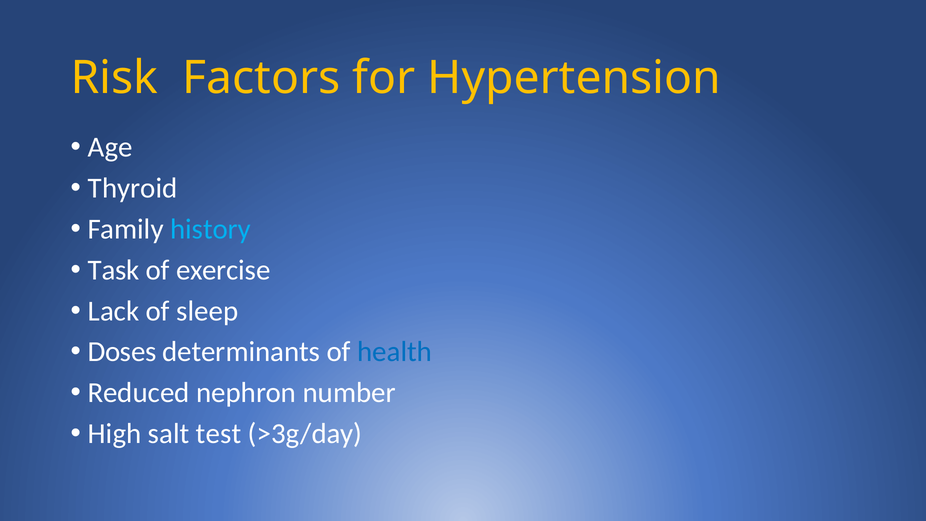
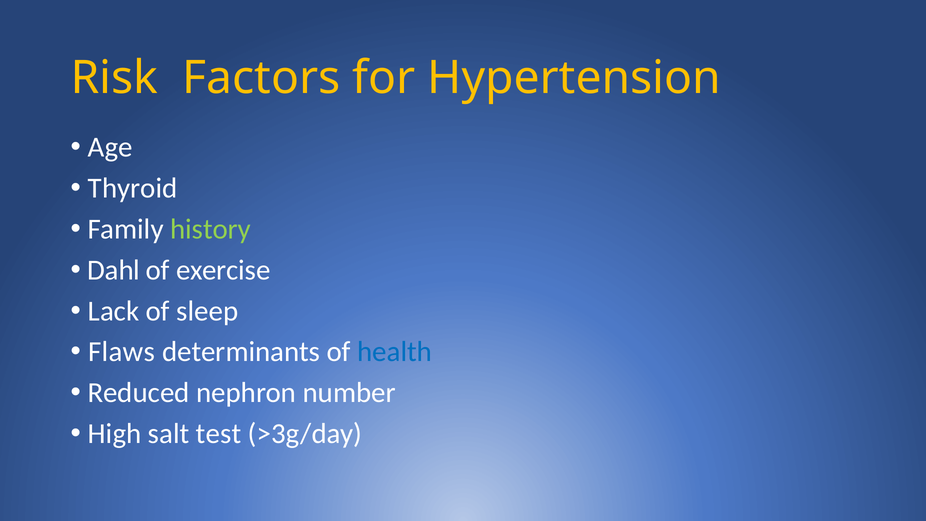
history colour: light blue -> light green (211, 229)
Task: Task -> Dahl (114, 270)
Doses: Doses -> Flaws (122, 352)
